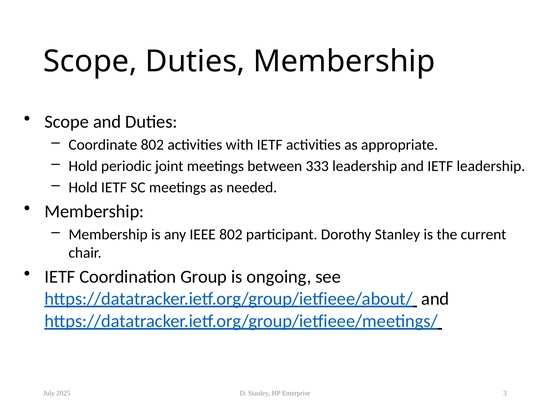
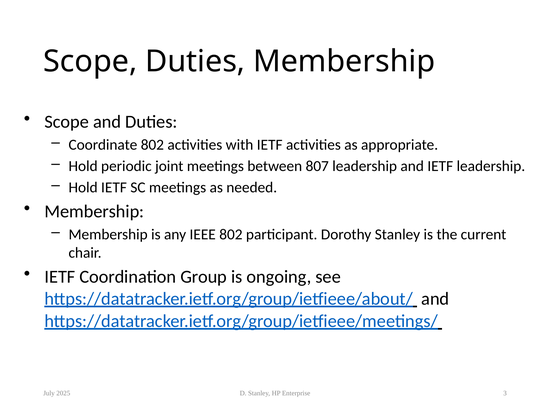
333: 333 -> 807 (317, 166)
